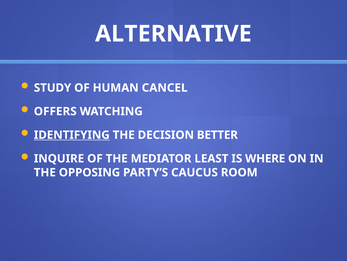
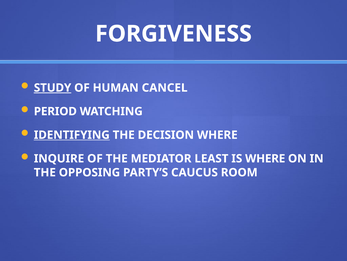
ALTERNATIVE: ALTERNATIVE -> FORGIVENESS (173, 34)
STUDY underline: none -> present (53, 88)
OFFERS: OFFERS -> PERIOD (55, 111)
DECISION BETTER: BETTER -> WHERE (217, 135)
